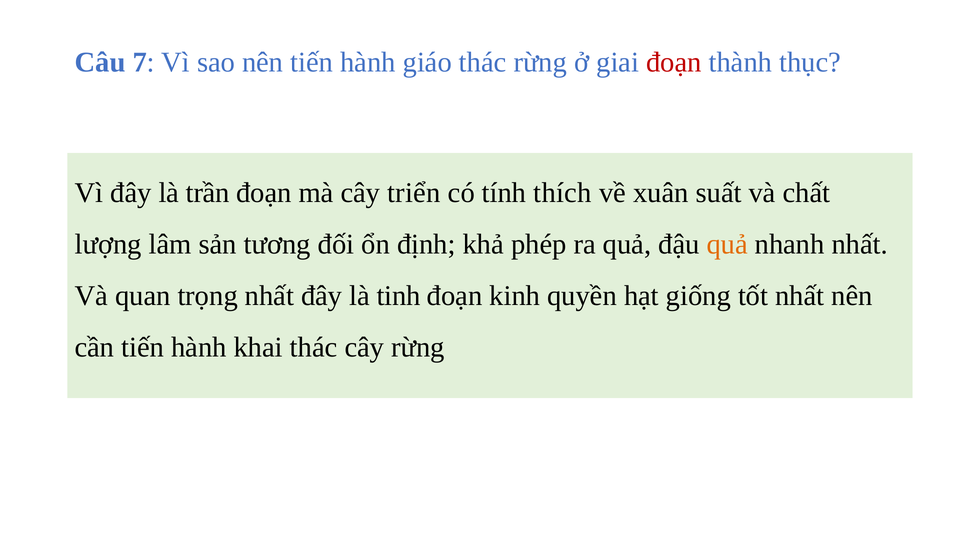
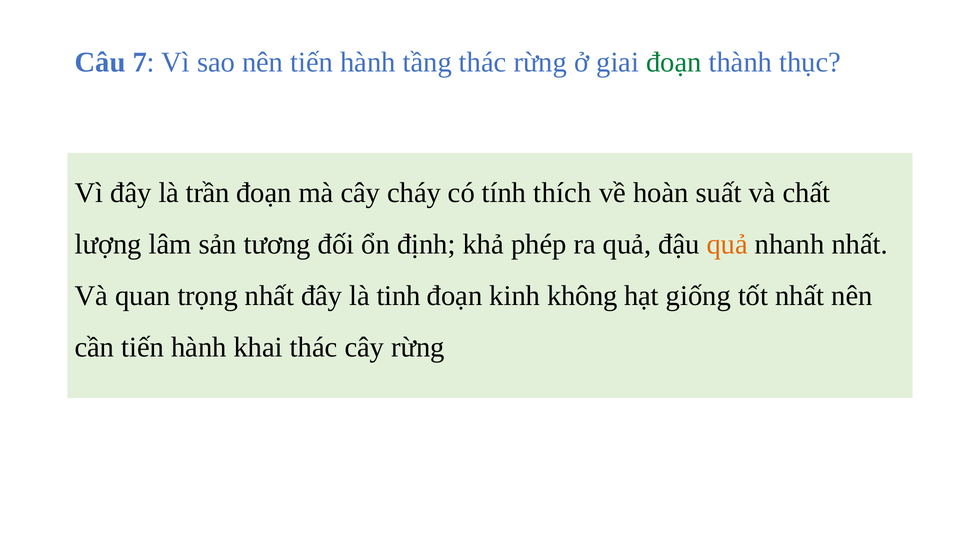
giáo: giáo -> tầng (427, 62)
đoạn colour: red -> green (674, 62)
triển: triển -> cháy (414, 193)
xuân: xuân -> hoàn (661, 193)
quyền: quyền -> không (582, 296)
